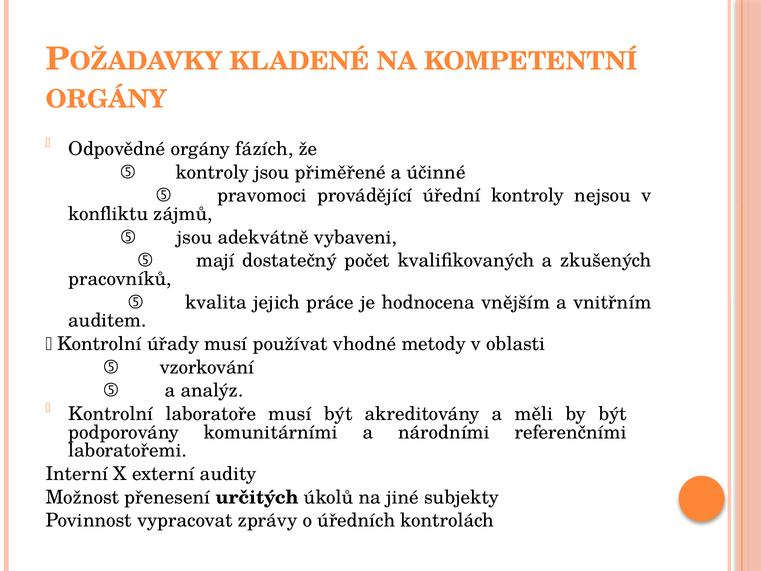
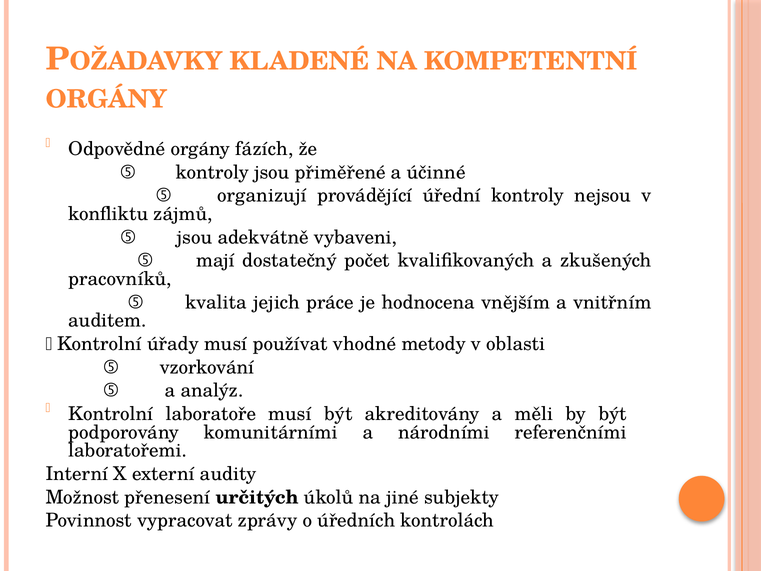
pravomoci: pravomoci -> organizují (262, 196)
